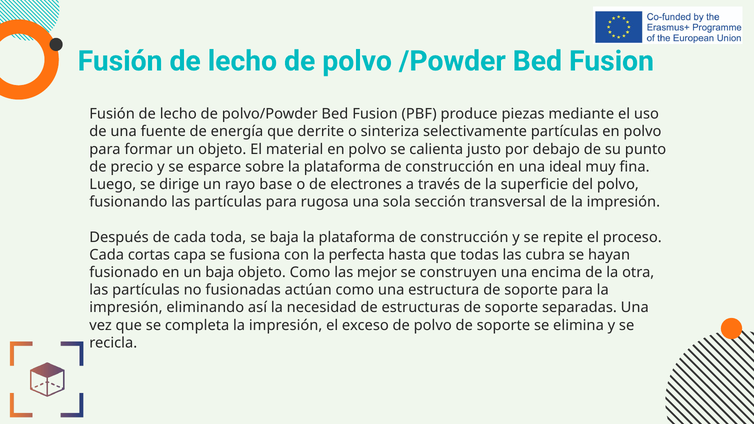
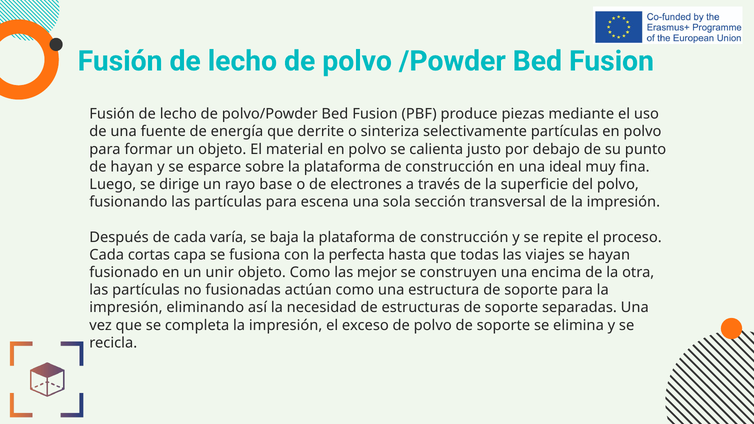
de precio: precio -> hayan (132, 167)
rugosa: rugosa -> escena (325, 202)
toda: toda -> varía (228, 237)
cubra: cubra -> viajes (545, 255)
un baja: baja -> unir (220, 273)
